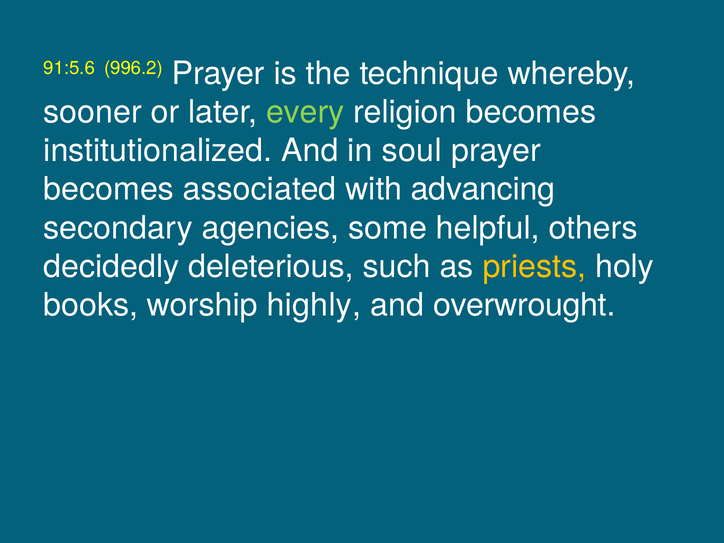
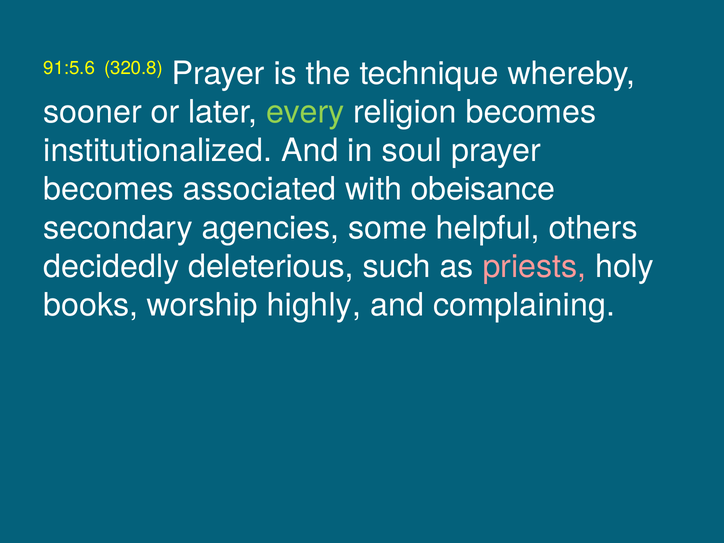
996.2: 996.2 -> 320.8 (133, 68)
advancing: advancing -> obeisance (483, 189)
priests colour: yellow -> pink (534, 267)
overwrought: overwrought -> complaining (524, 305)
